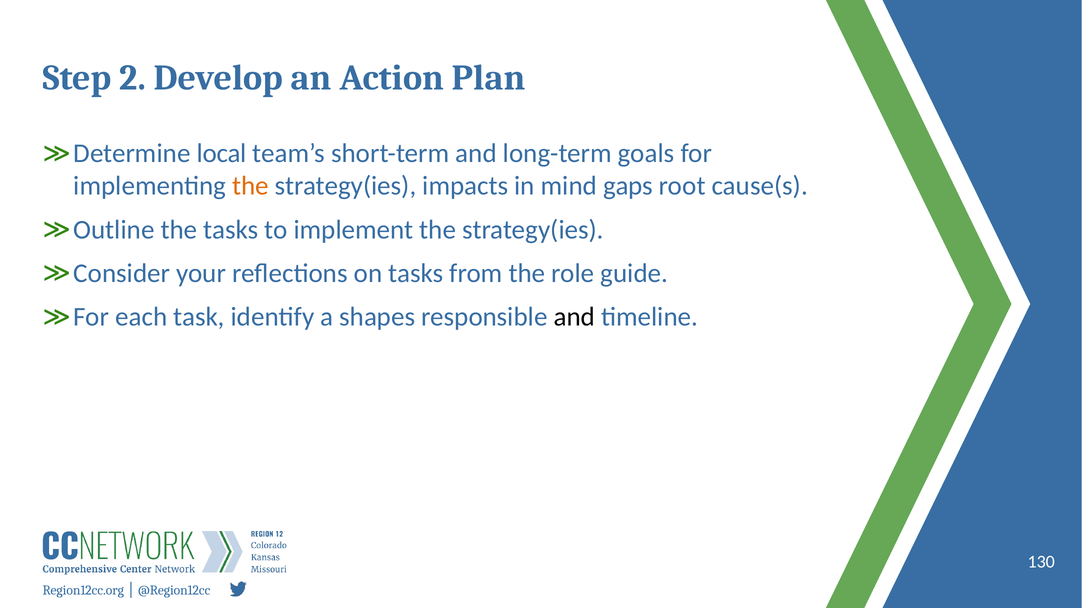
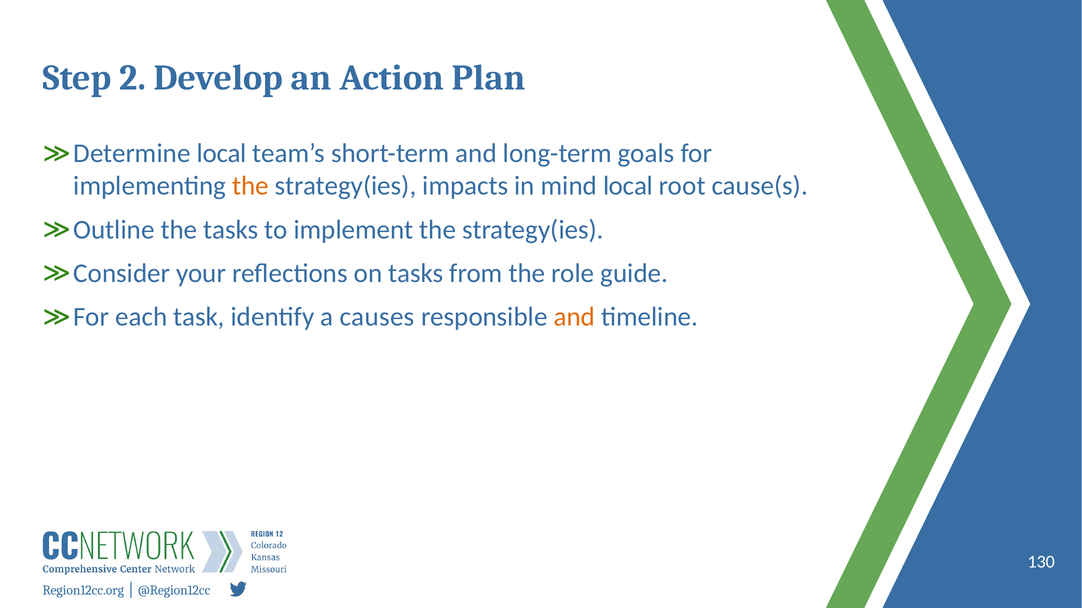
mind gaps: gaps -> local (628, 186)
shapes: shapes -> causes (377, 317)
and colour: black -> orange (574, 317)
